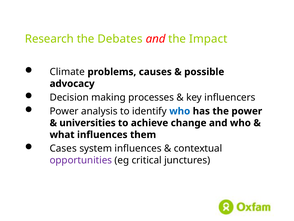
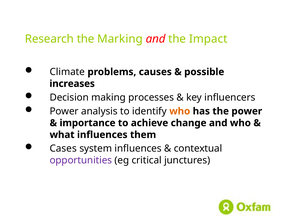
Debates: Debates -> Marking (120, 39)
advocacy: advocacy -> increases (72, 83)
who colour: blue -> orange (180, 111)
universities: universities -> importance (88, 123)
